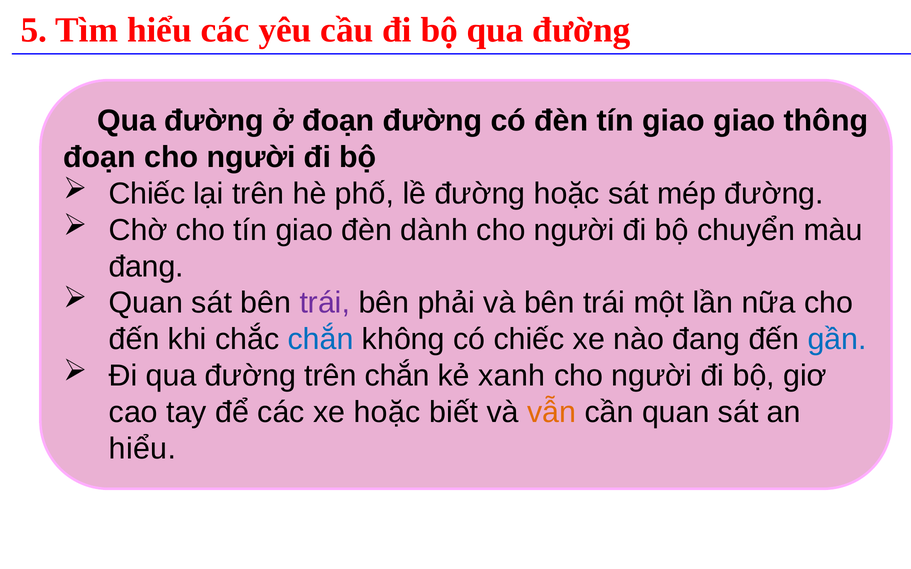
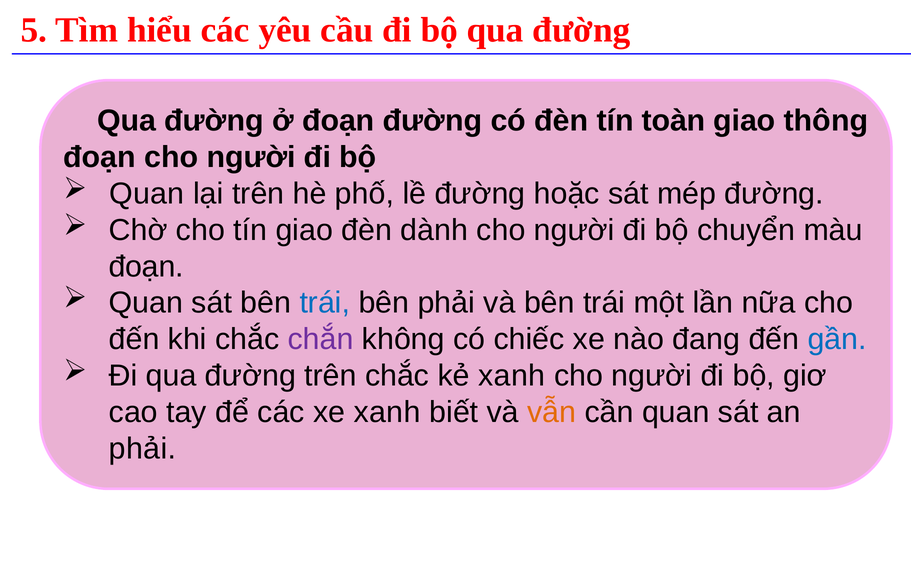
đèn tín giao: giao -> toàn (674, 121)
Chiếc: Chiếc -> Quan (147, 194)
đang: đang -> đoạn (146, 267)
trái colour: purple -> blue (325, 303)
chắn colour: blue -> purple (321, 340)
trên chắn: chắn -> chắc (397, 376)
xe hoặc: hoặc -> xanh (387, 412)
hiểu: hiểu -> phải (142, 449)
